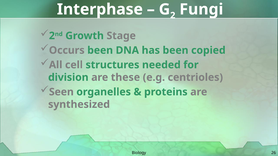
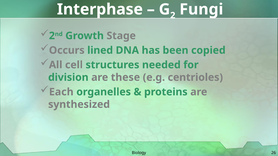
Occurs been: been -> lined (100, 50)
Seen: Seen -> Each (61, 92)
